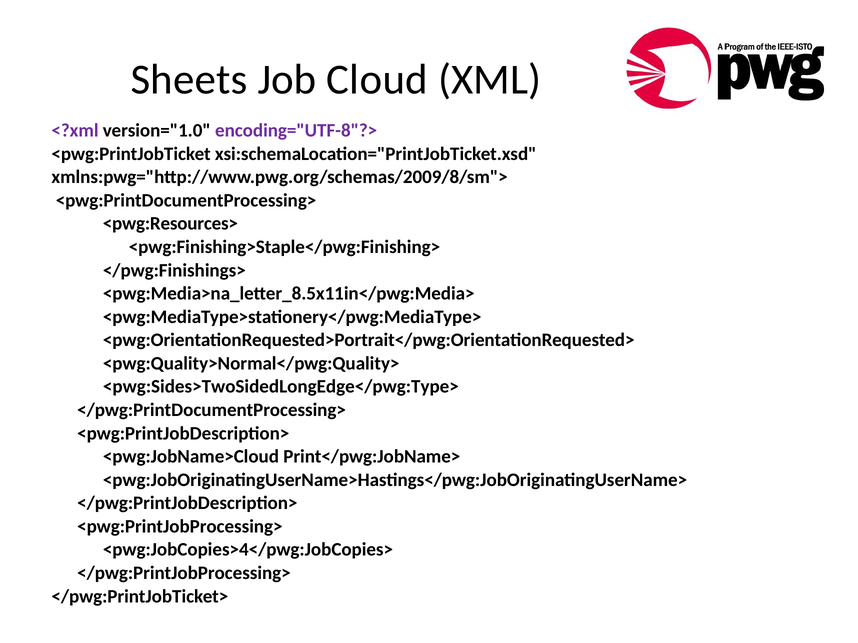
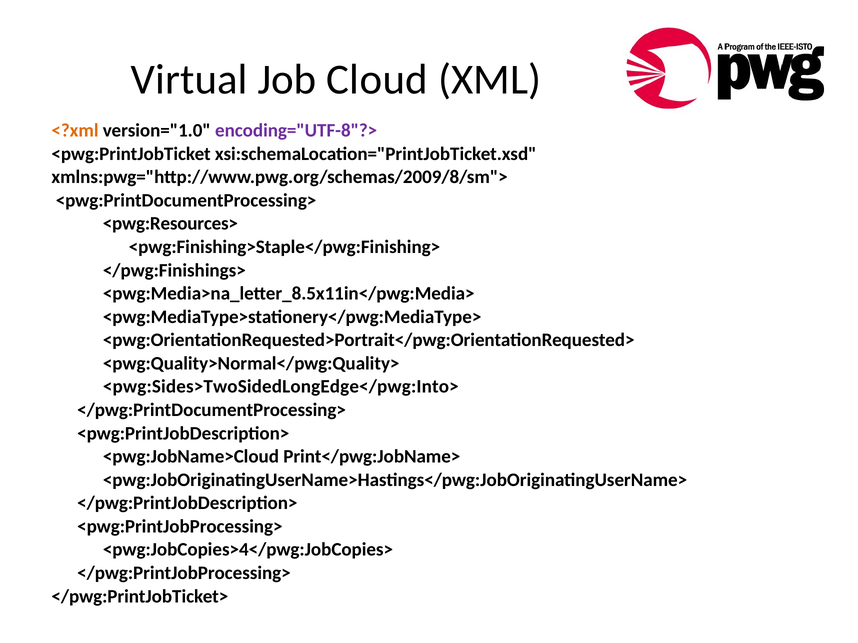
Sheets: Sheets -> Virtual (189, 80)
<?xml colour: purple -> orange (75, 131)
<pwg:Sides>TwoSidedLongEdge</pwg:Type>: <pwg:Sides>TwoSidedLongEdge</pwg:Type> -> <pwg:Sides>TwoSidedLongEdge</pwg:Into> (281, 387)
